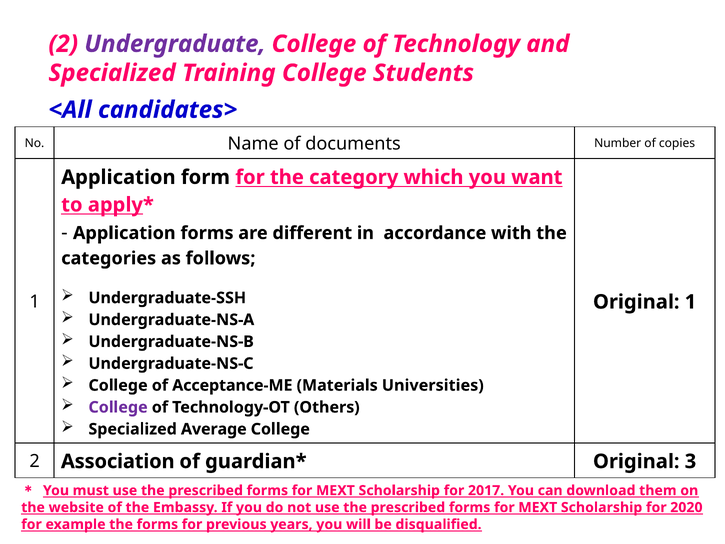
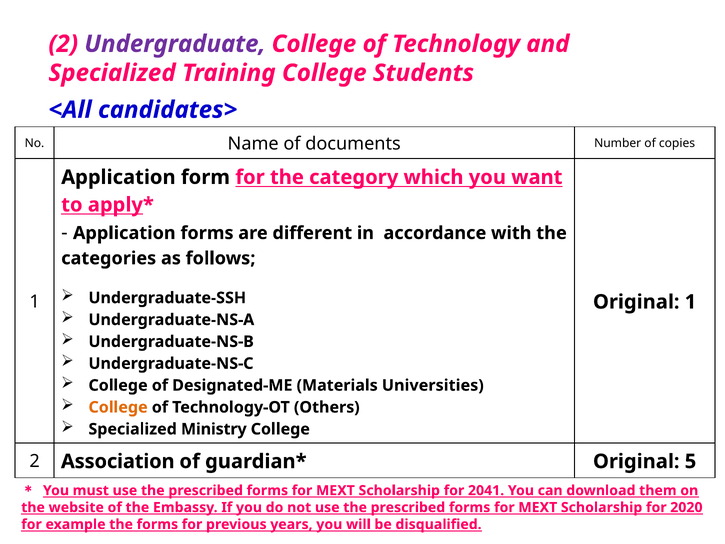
Acceptance-ME: Acceptance-ME -> Designated-ME (232, 385)
College colour: purple -> orange (118, 407)
Average: Average -> Ministry (214, 429)
3: 3 -> 5 (690, 461)
2017: 2017 -> 2041 (486, 490)
